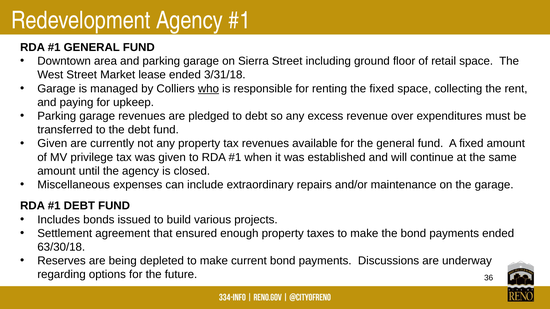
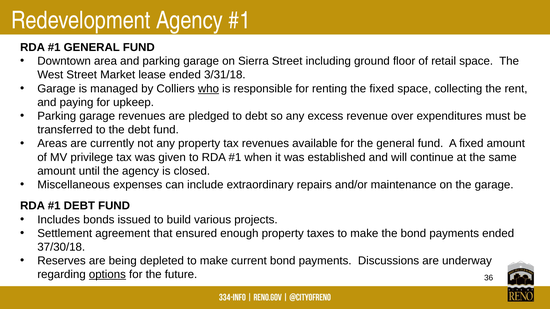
Given: Given -> Areas (52, 144)
63/30/18: 63/30/18 -> 37/30/18 (61, 247)
options underline: none -> present (107, 275)
